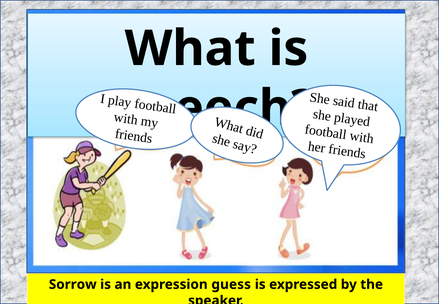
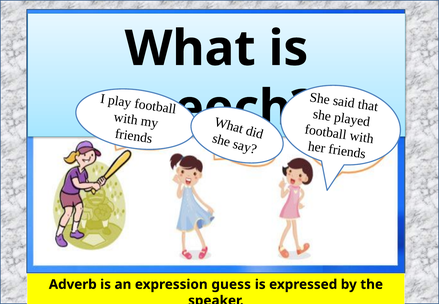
Sorrow: Sorrow -> Adverb (73, 284)
